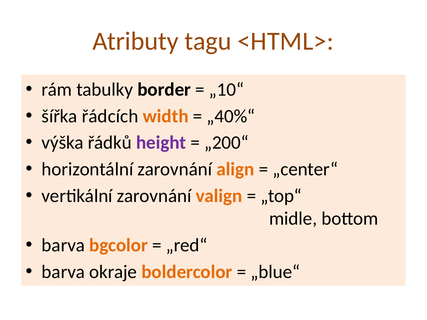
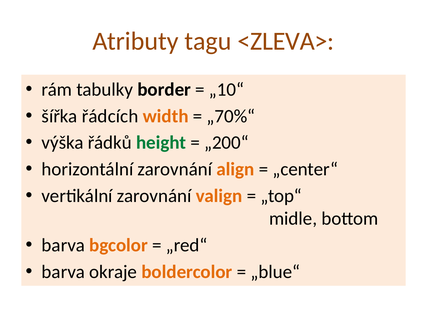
<HTML>: <HTML> -> <ZLEVA> (286, 41)
„40%“: „40%“ -> „70%“ (231, 116)
height colour: purple -> green (161, 143)
